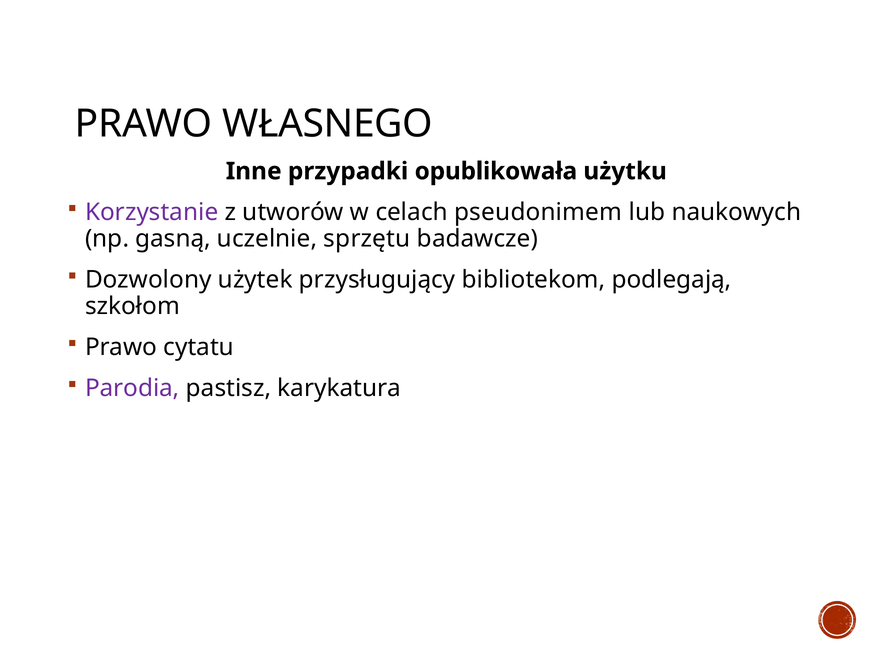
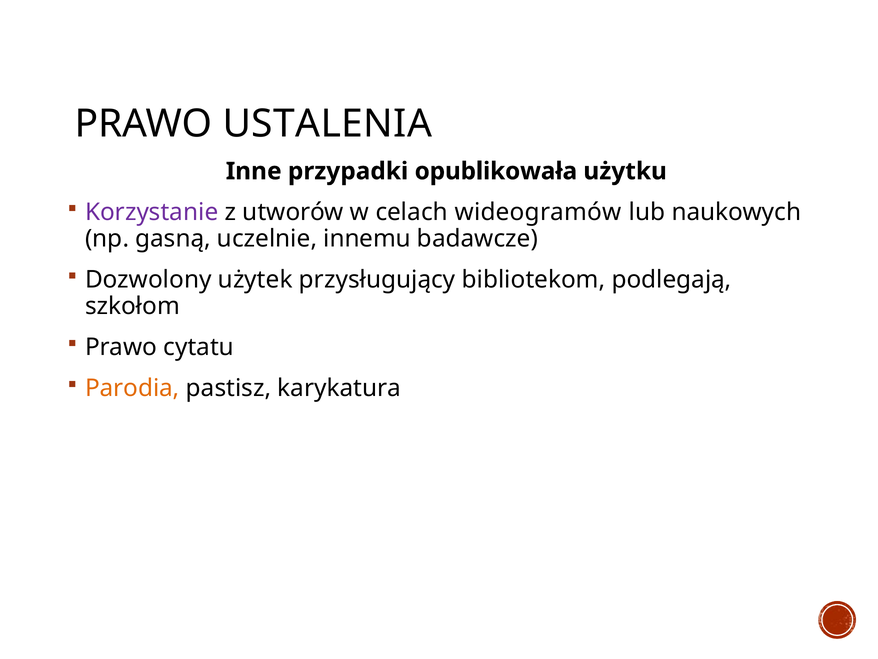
WŁASNEGO: WŁASNEGO -> USTALENIA (327, 124)
pseudonimem: pseudonimem -> wideogramów (538, 212)
sprzętu: sprzętu -> innemu (367, 238)
Parodia colour: purple -> orange (132, 388)
